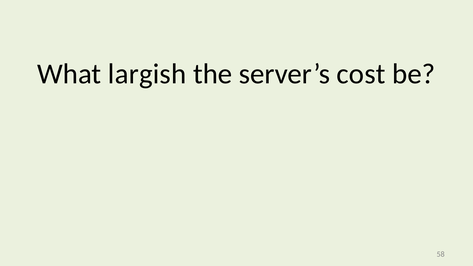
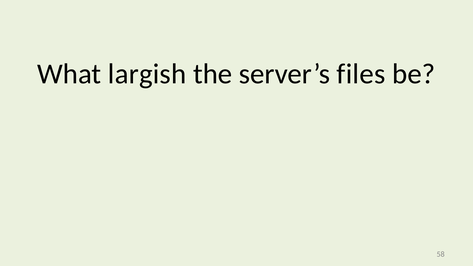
cost: cost -> files (361, 74)
